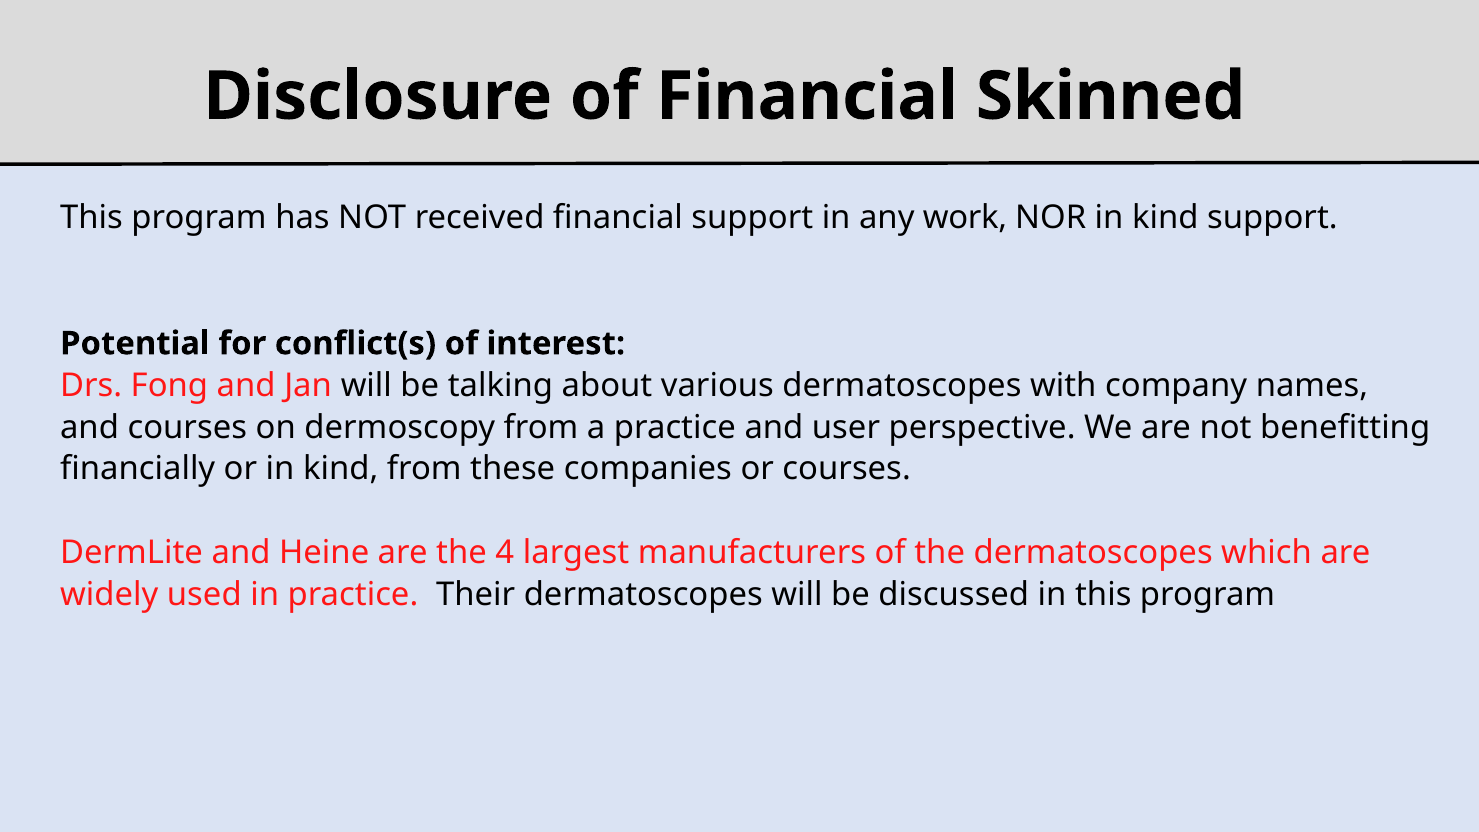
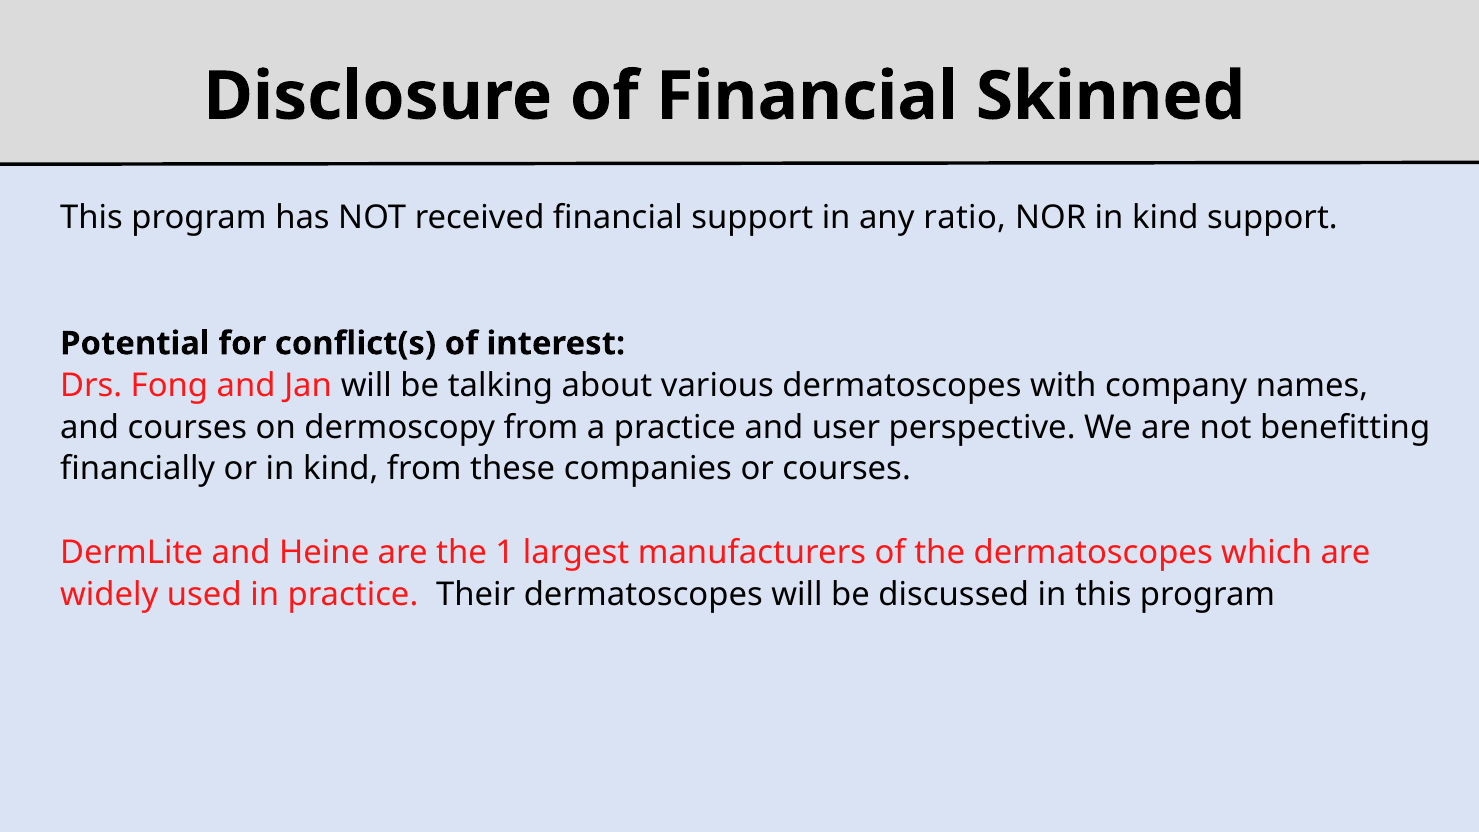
work: work -> ratio (965, 218)
4: 4 -> 1 (505, 553)
